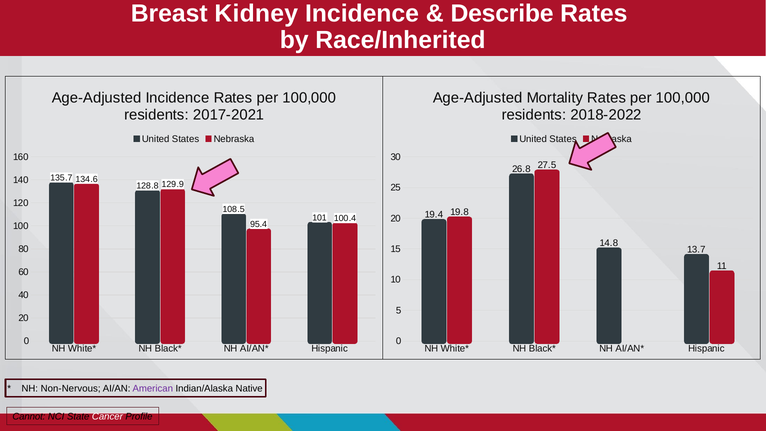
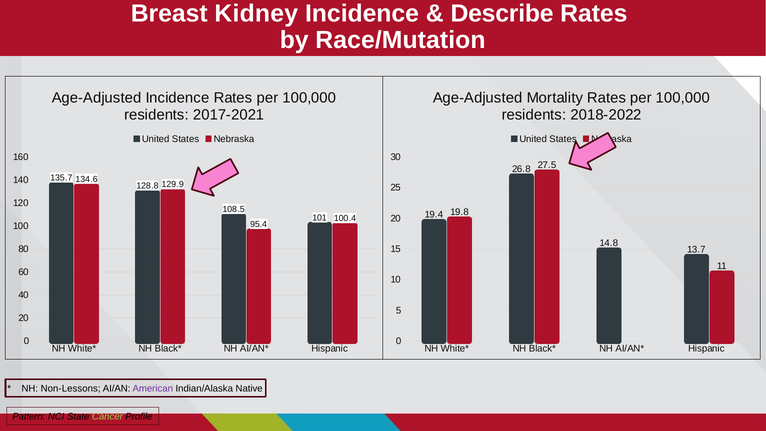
Race/Inherited: Race/Inherited -> Race/Mutation (400, 40)
Non-Nervous: Non-Nervous -> Non-Lessons (71, 388)
Cannot: Cannot -> Pattern (29, 417)
Cancer colour: white -> light green (107, 417)
